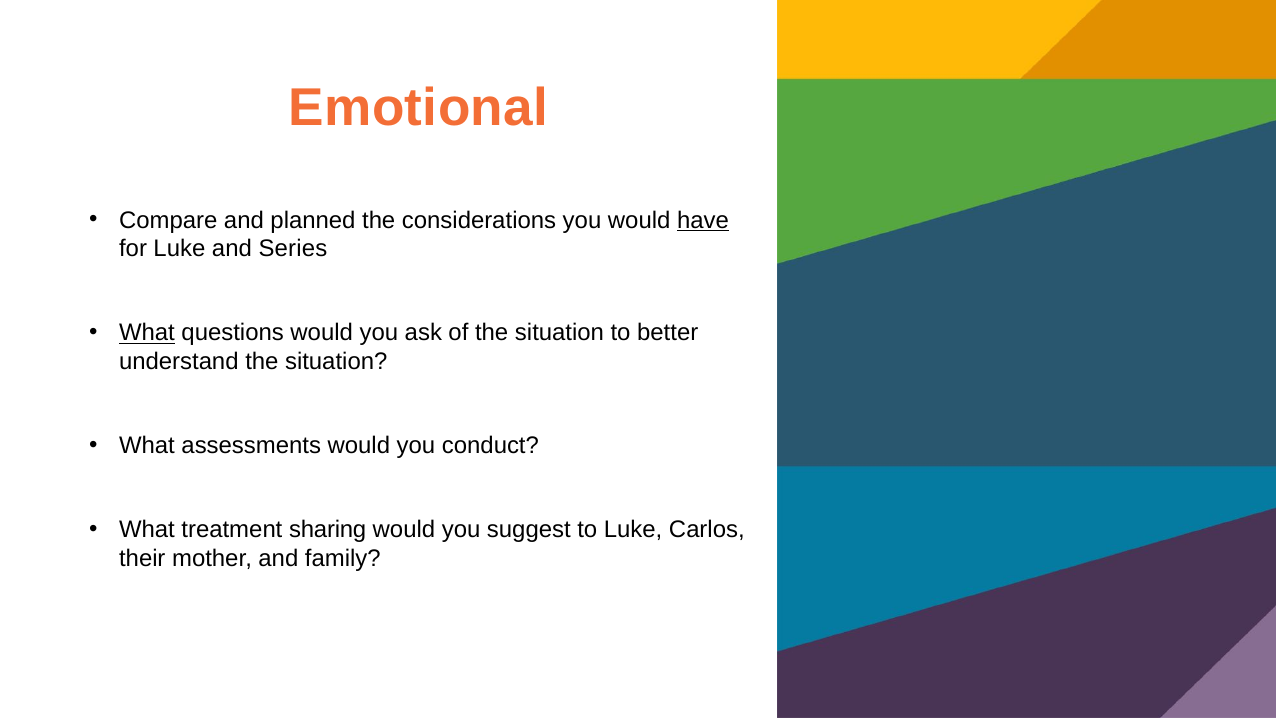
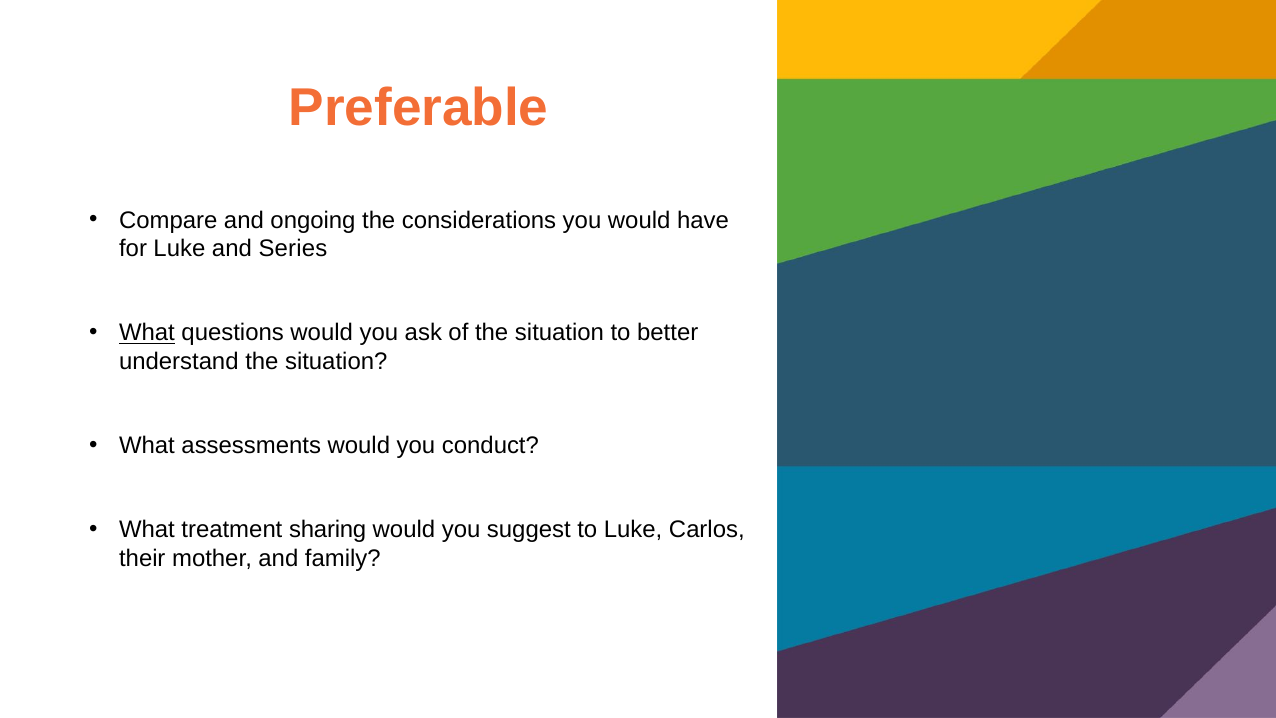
Emotional: Emotional -> Preferable (419, 108)
planned: planned -> ongoing (313, 220)
have underline: present -> none (703, 220)
